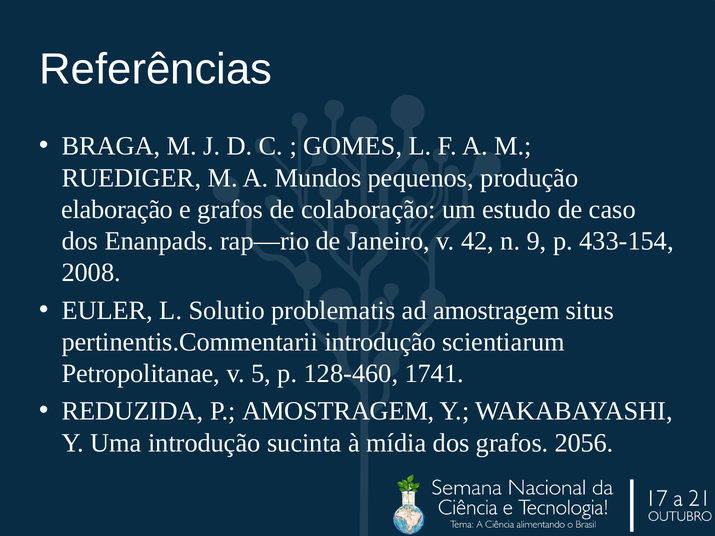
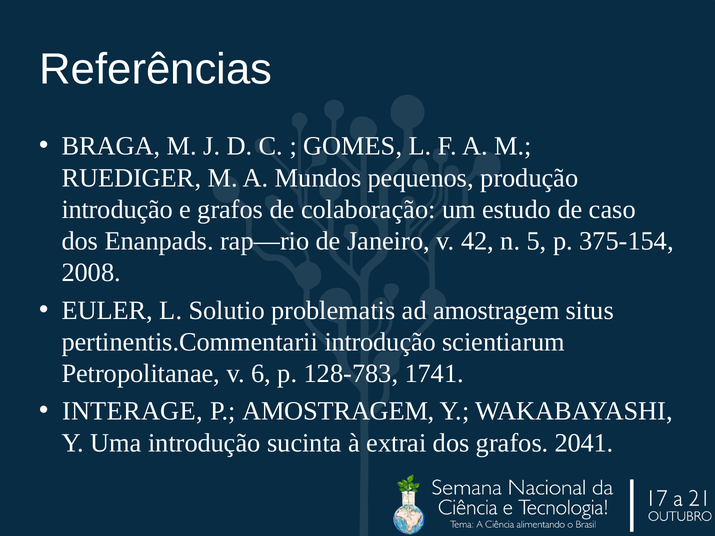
elaboração: elaboração -> introdução (117, 210)
9: 9 -> 5 (537, 241)
433-154: 433-154 -> 375-154 (626, 241)
5: 5 -> 6 (261, 374)
128-460: 128-460 -> 128-783 (351, 374)
REDUZIDA: REDUZIDA -> INTERAGE (132, 411)
mídia: mídia -> extrai (396, 443)
2056: 2056 -> 2041 (584, 443)
